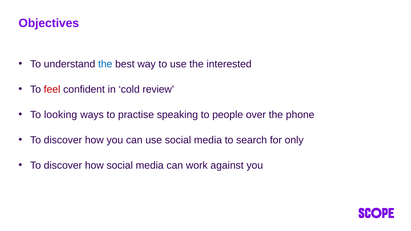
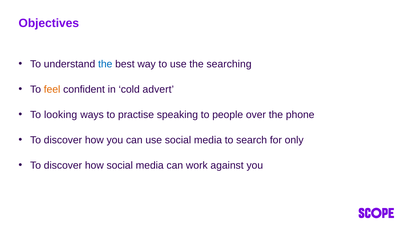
interested: interested -> searching (229, 64)
feel colour: red -> orange (52, 90)
review: review -> advert (158, 90)
